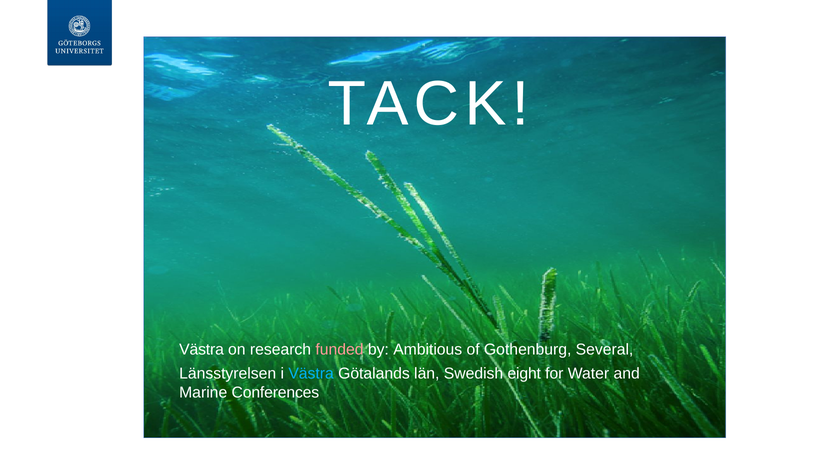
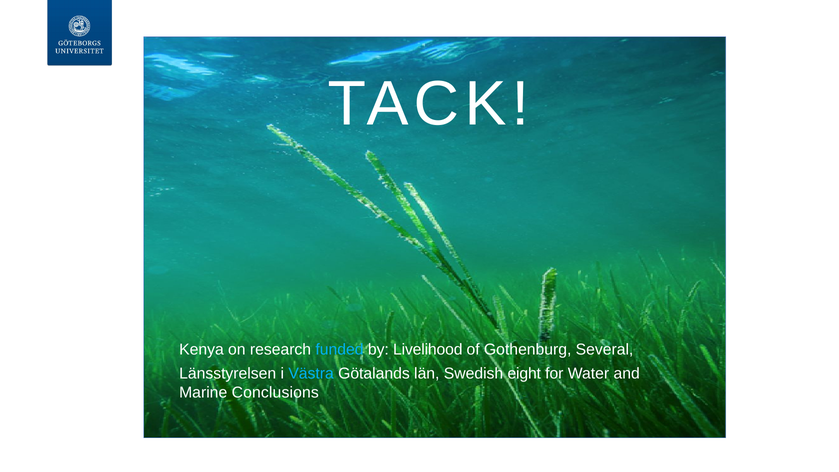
Västra: Västra -> Kenya (201, 349)
funded colour: pink -> light blue (340, 349)
Ambitious: Ambitious -> Livelihood (428, 349)
Conferences: Conferences -> Conclusions (275, 392)
